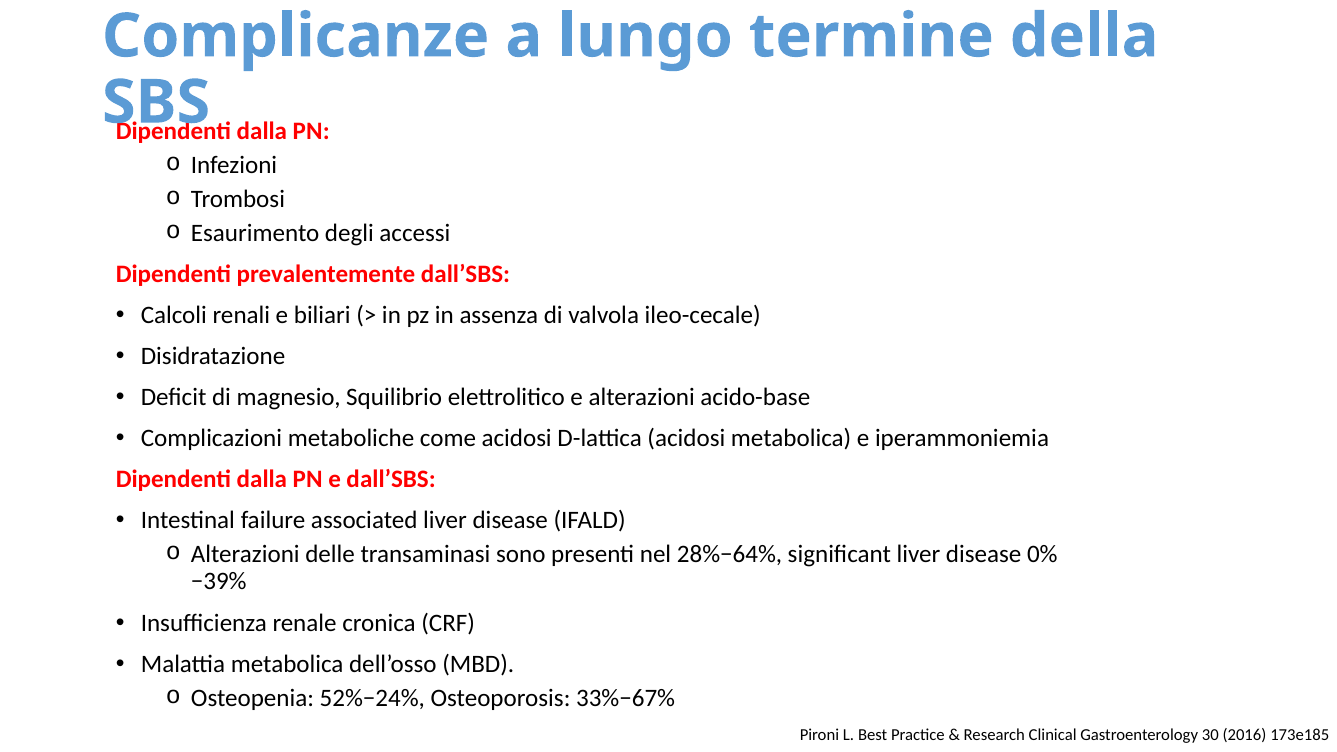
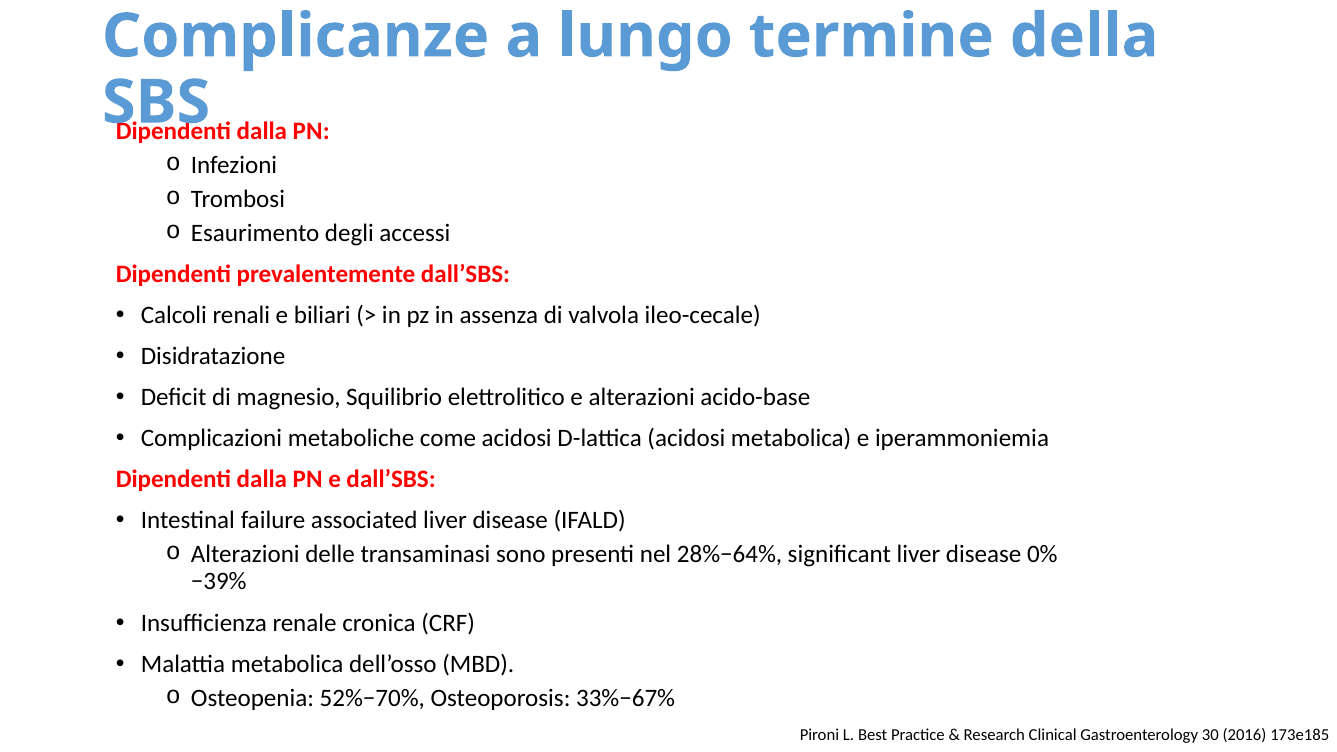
52%−24%: 52%−24% -> 52%−70% (372, 698)
